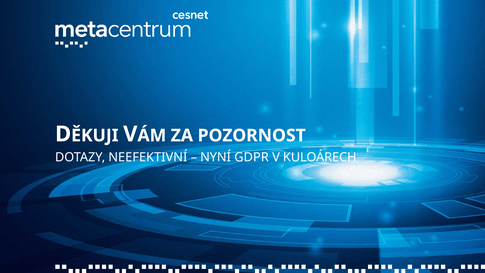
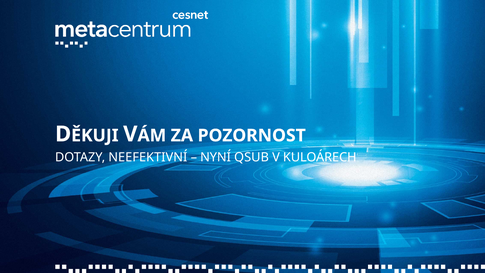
GDPR: GDPR -> QSUB (252, 157)
